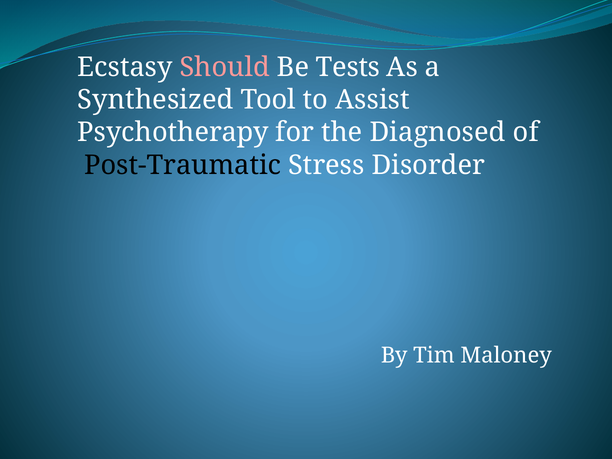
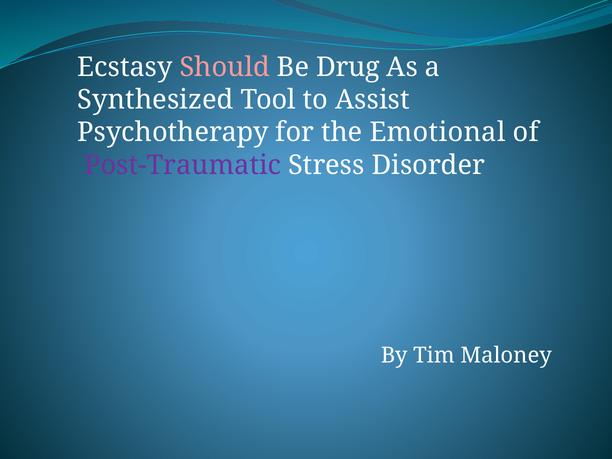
Tests: Tests -> Drug (348, 67)
Diagnosed: Diagnosed -> Emotional (438, 132)
Post-Traumatic colour: black -> purple (183, 165)
